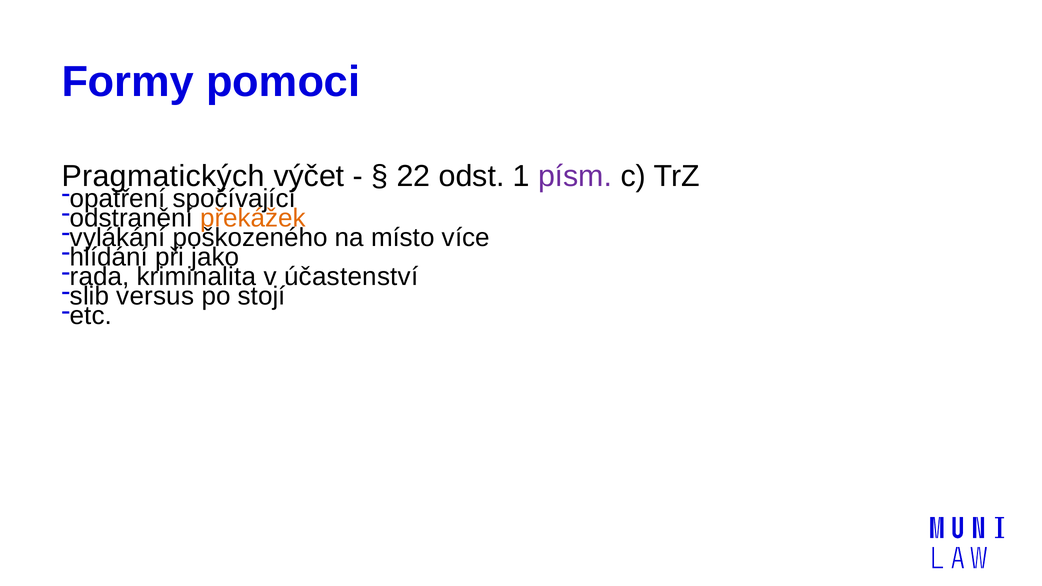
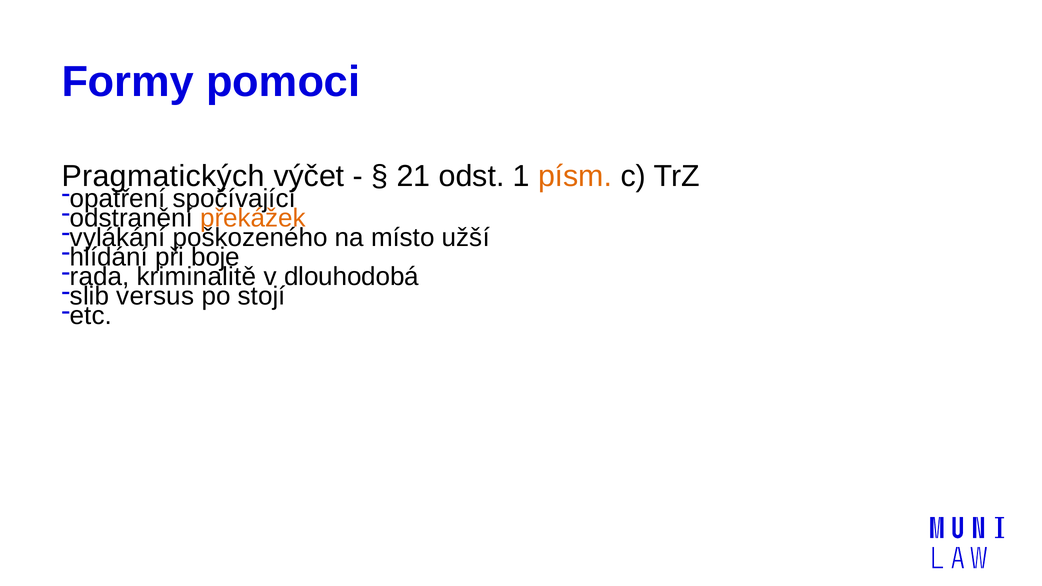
22: 22 -> 21 (413, 176)
písm colour: purple -> orange (575, 176)
více: více -> užší (466, 238)
jako: jako -> boje (216, 257)
kriminalita: kriminalita -> kriminalitě (196, 277)
účastenství: účastenství -> dlouhodobá (352, 277)
